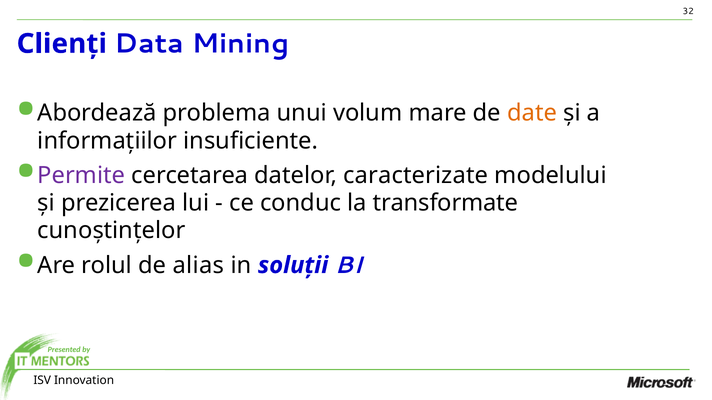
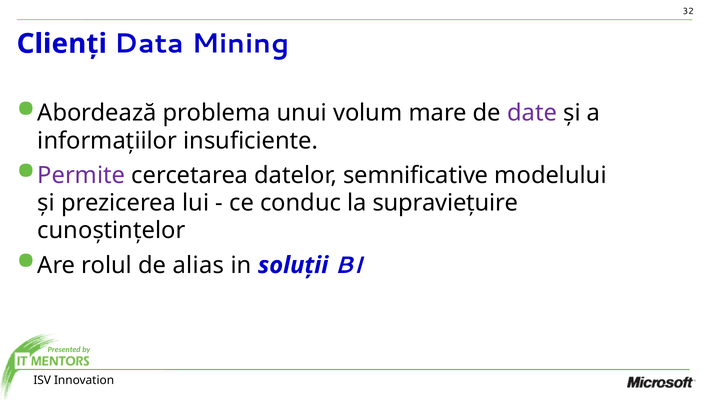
date colour: orange -> purple (532, 113)
caracterizate: caracterizate -> semnificative (416, 176)
transformate: transformate -> supravieţuire (445, 203)
